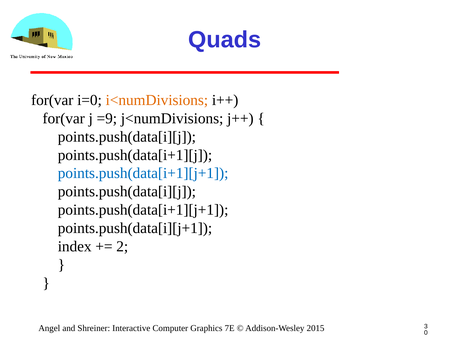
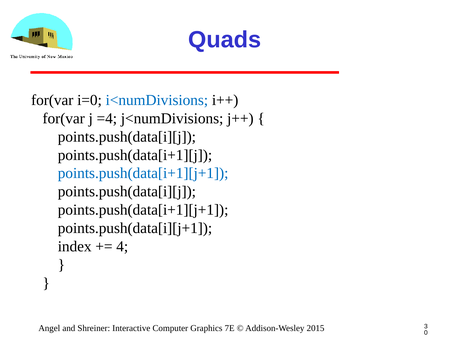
i<numDivisions colour: orange -> blue (157, 100)
=9: =9 -> =4 (107, 118)
2: 2 -> 4 (122, 246)
